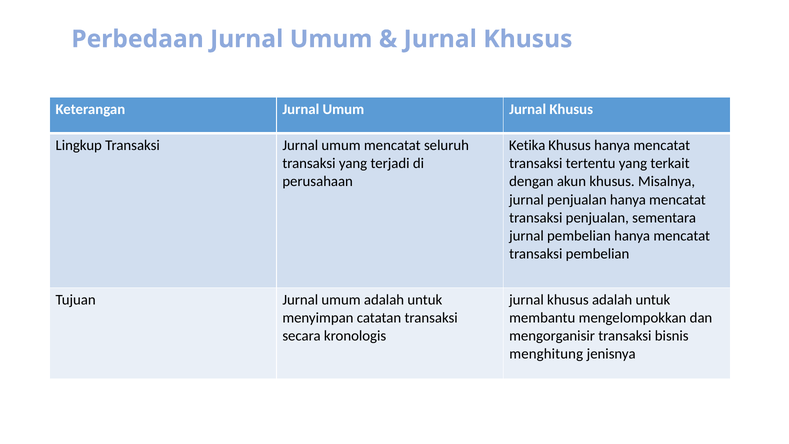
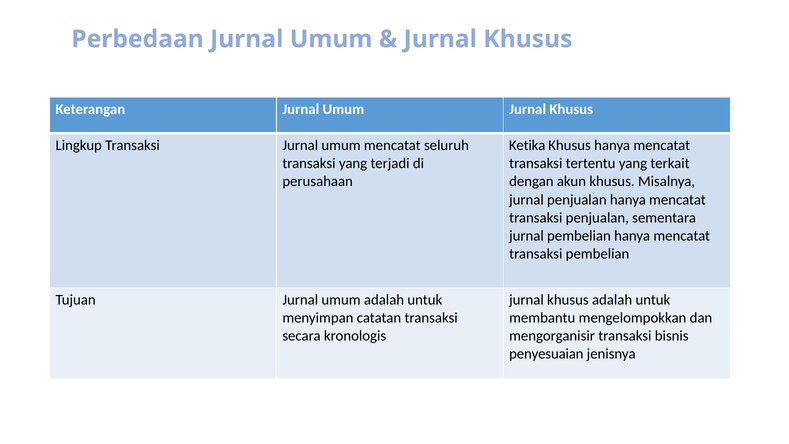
menghitung: menghitung -> penyesuaian (546, 354)
